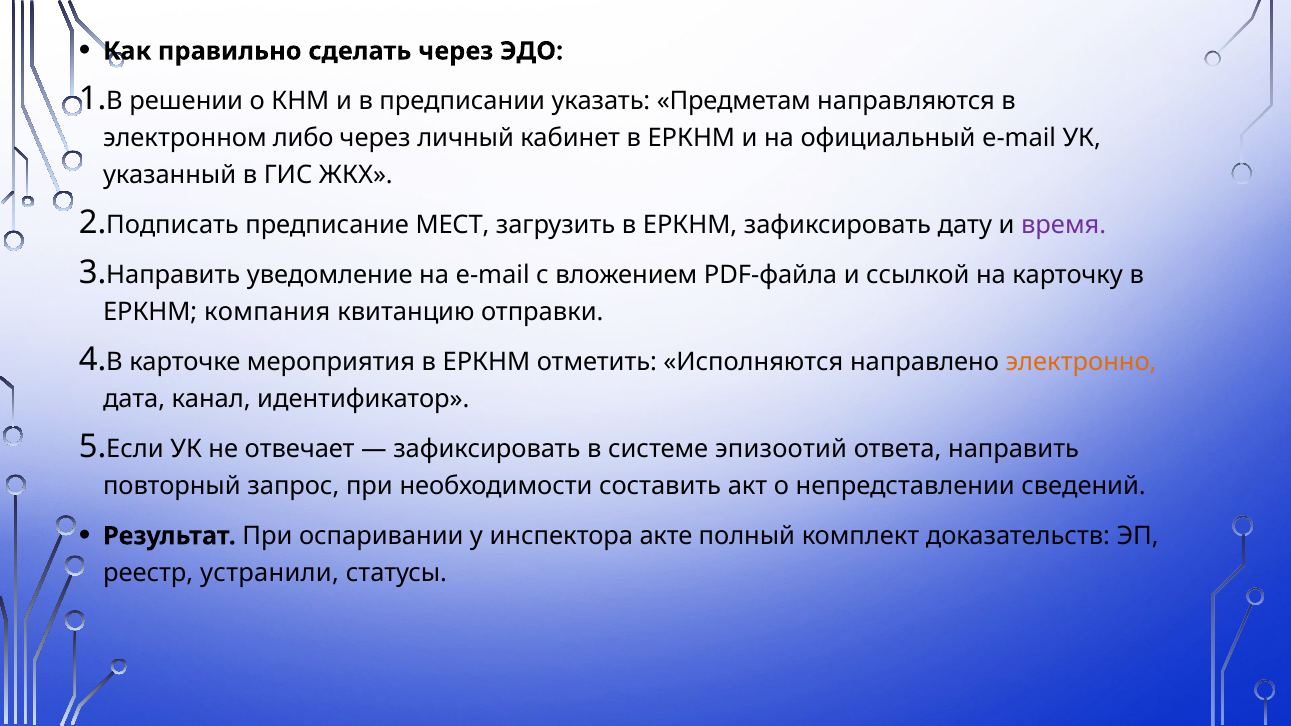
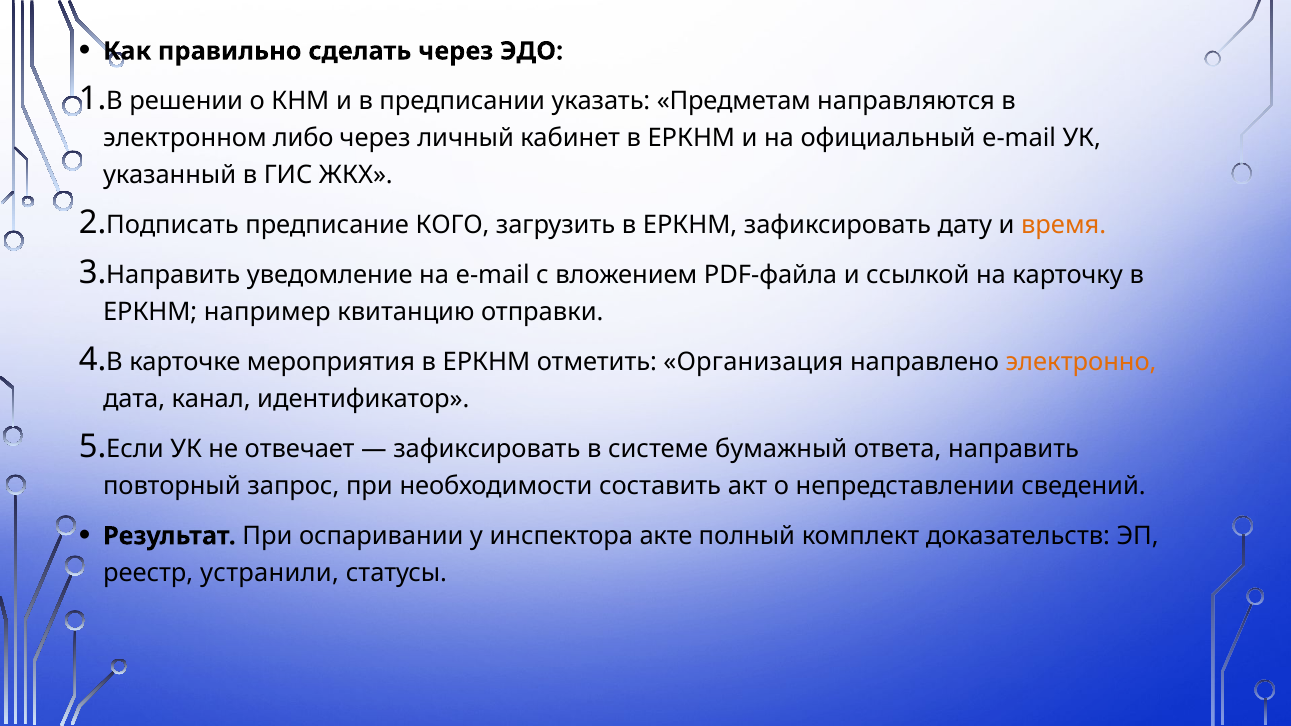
МЕСТ: МЕСТ -> КОГО (452, 225)
время colour: purple -> orange (1064, 225)
компания: компания -> например (267, 312)
Исполняются: Исполняются -> Организация (753, 362)
эпизоотий: эпизоотий -> бумажный (781, 449)
